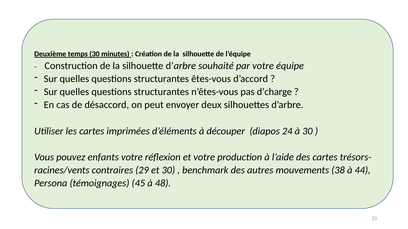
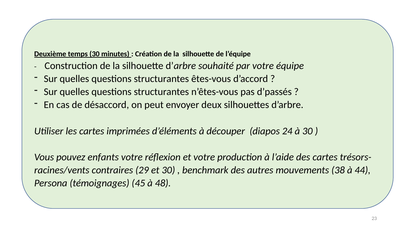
d’charge: d’charge -> d’passés (274, 92)
